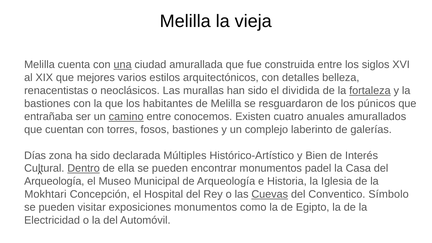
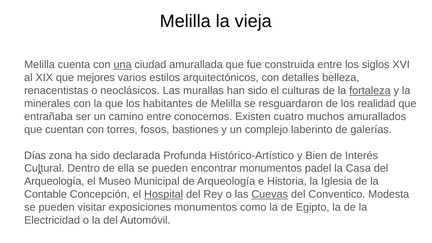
dividida: dividida -> culturas (301, 91)
bastiones: bastiones -> minerales (47, 104)
púnicos: púnicos -> realidad (377, 104)
camino underline: present -> none (126, 117)
anuales: anuales -> muchos (325, 117)
Múltiples: Múltiples -> Profunda (185, 155)
Dentro underline: present -> none (84, 168)
Mokhtari: Mokhtari -> Contable (46, 194)
Hospital underline: none -> present (164, 194)
Símbolo: Símbolo -> Modesta (389, 194)
